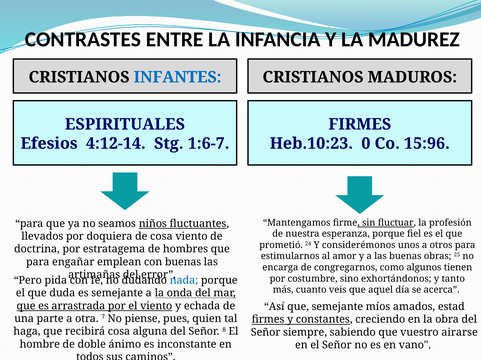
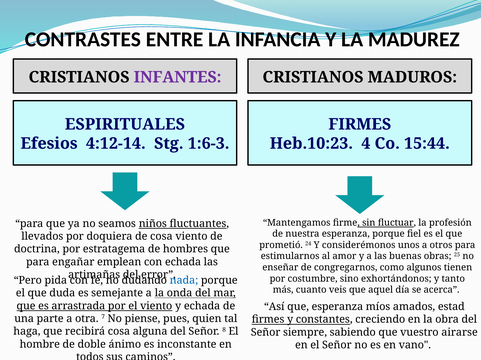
INFANTES colour: blue -> purple (178, 77)
1:6-7: 1:6-7 -> 1:6-3 (209, 144)
0: 0 -> 4 (366, 144)
15:96: 15:96 -> 15:44 (427, 144)
con buenas: buenas -> echada (183, 262)
encarga: encarga -> enseñar (280, 268)
que semejante: semejante -> esperanza (337, 307)
